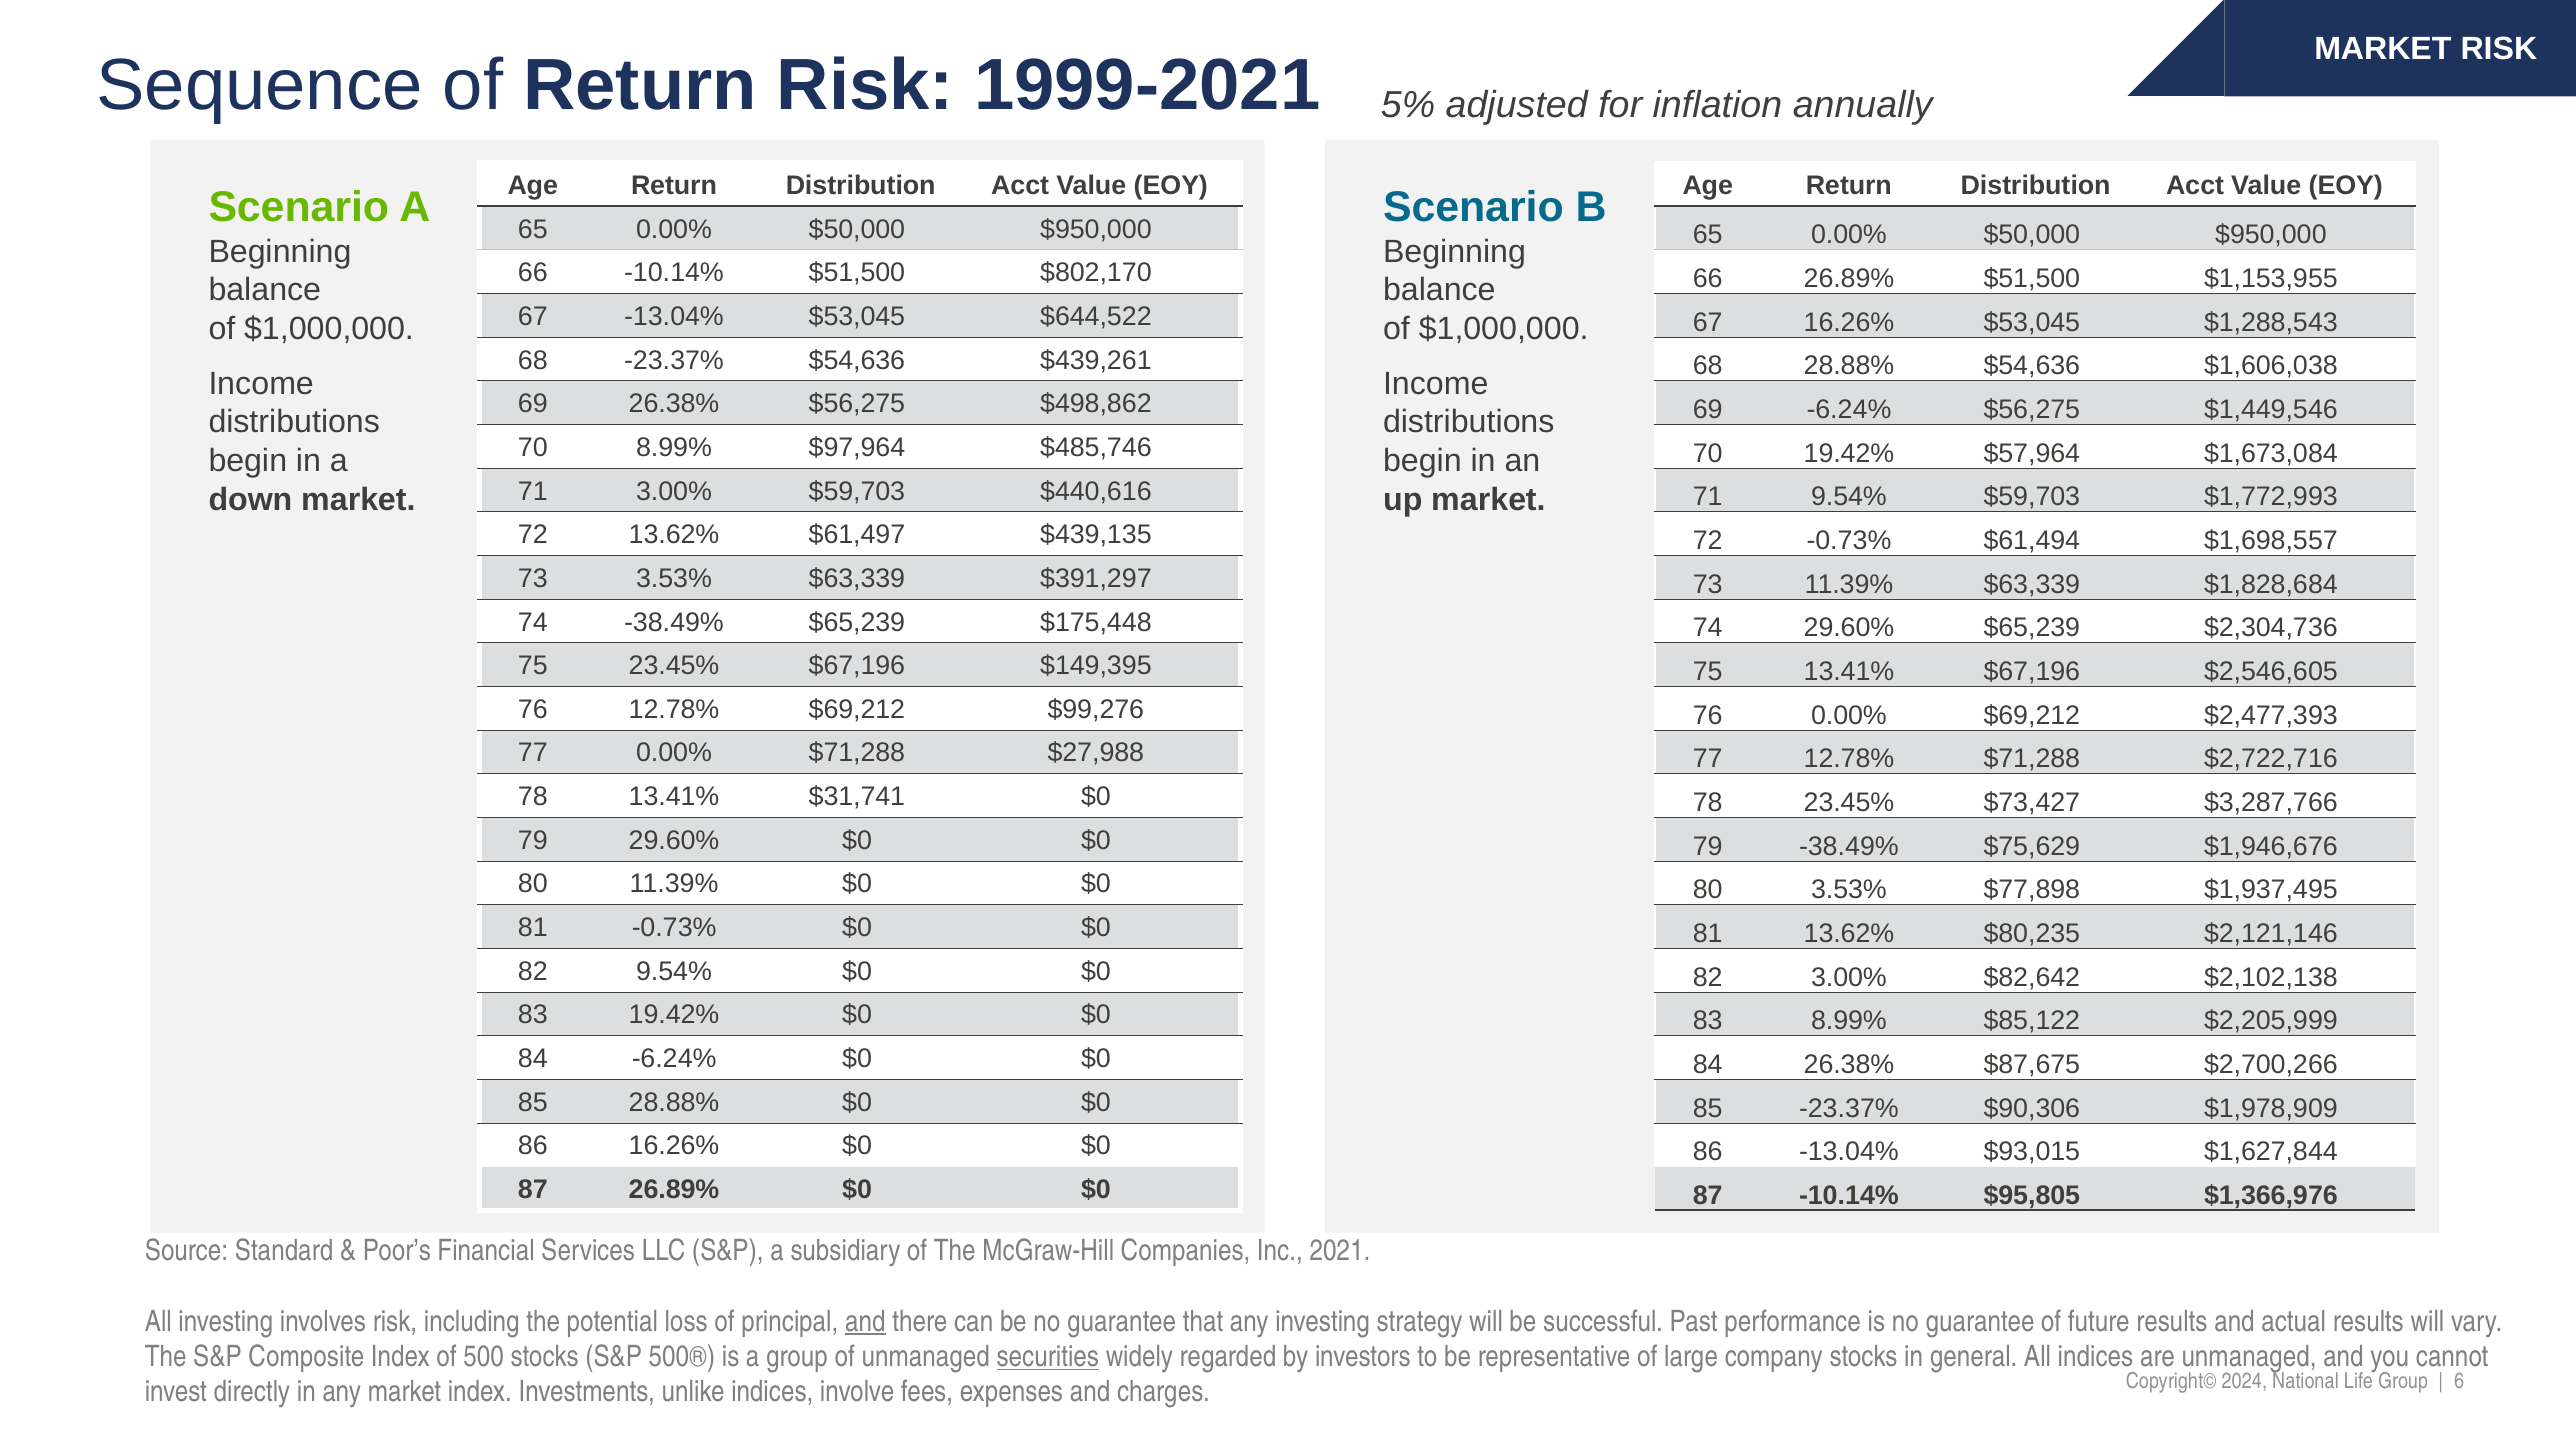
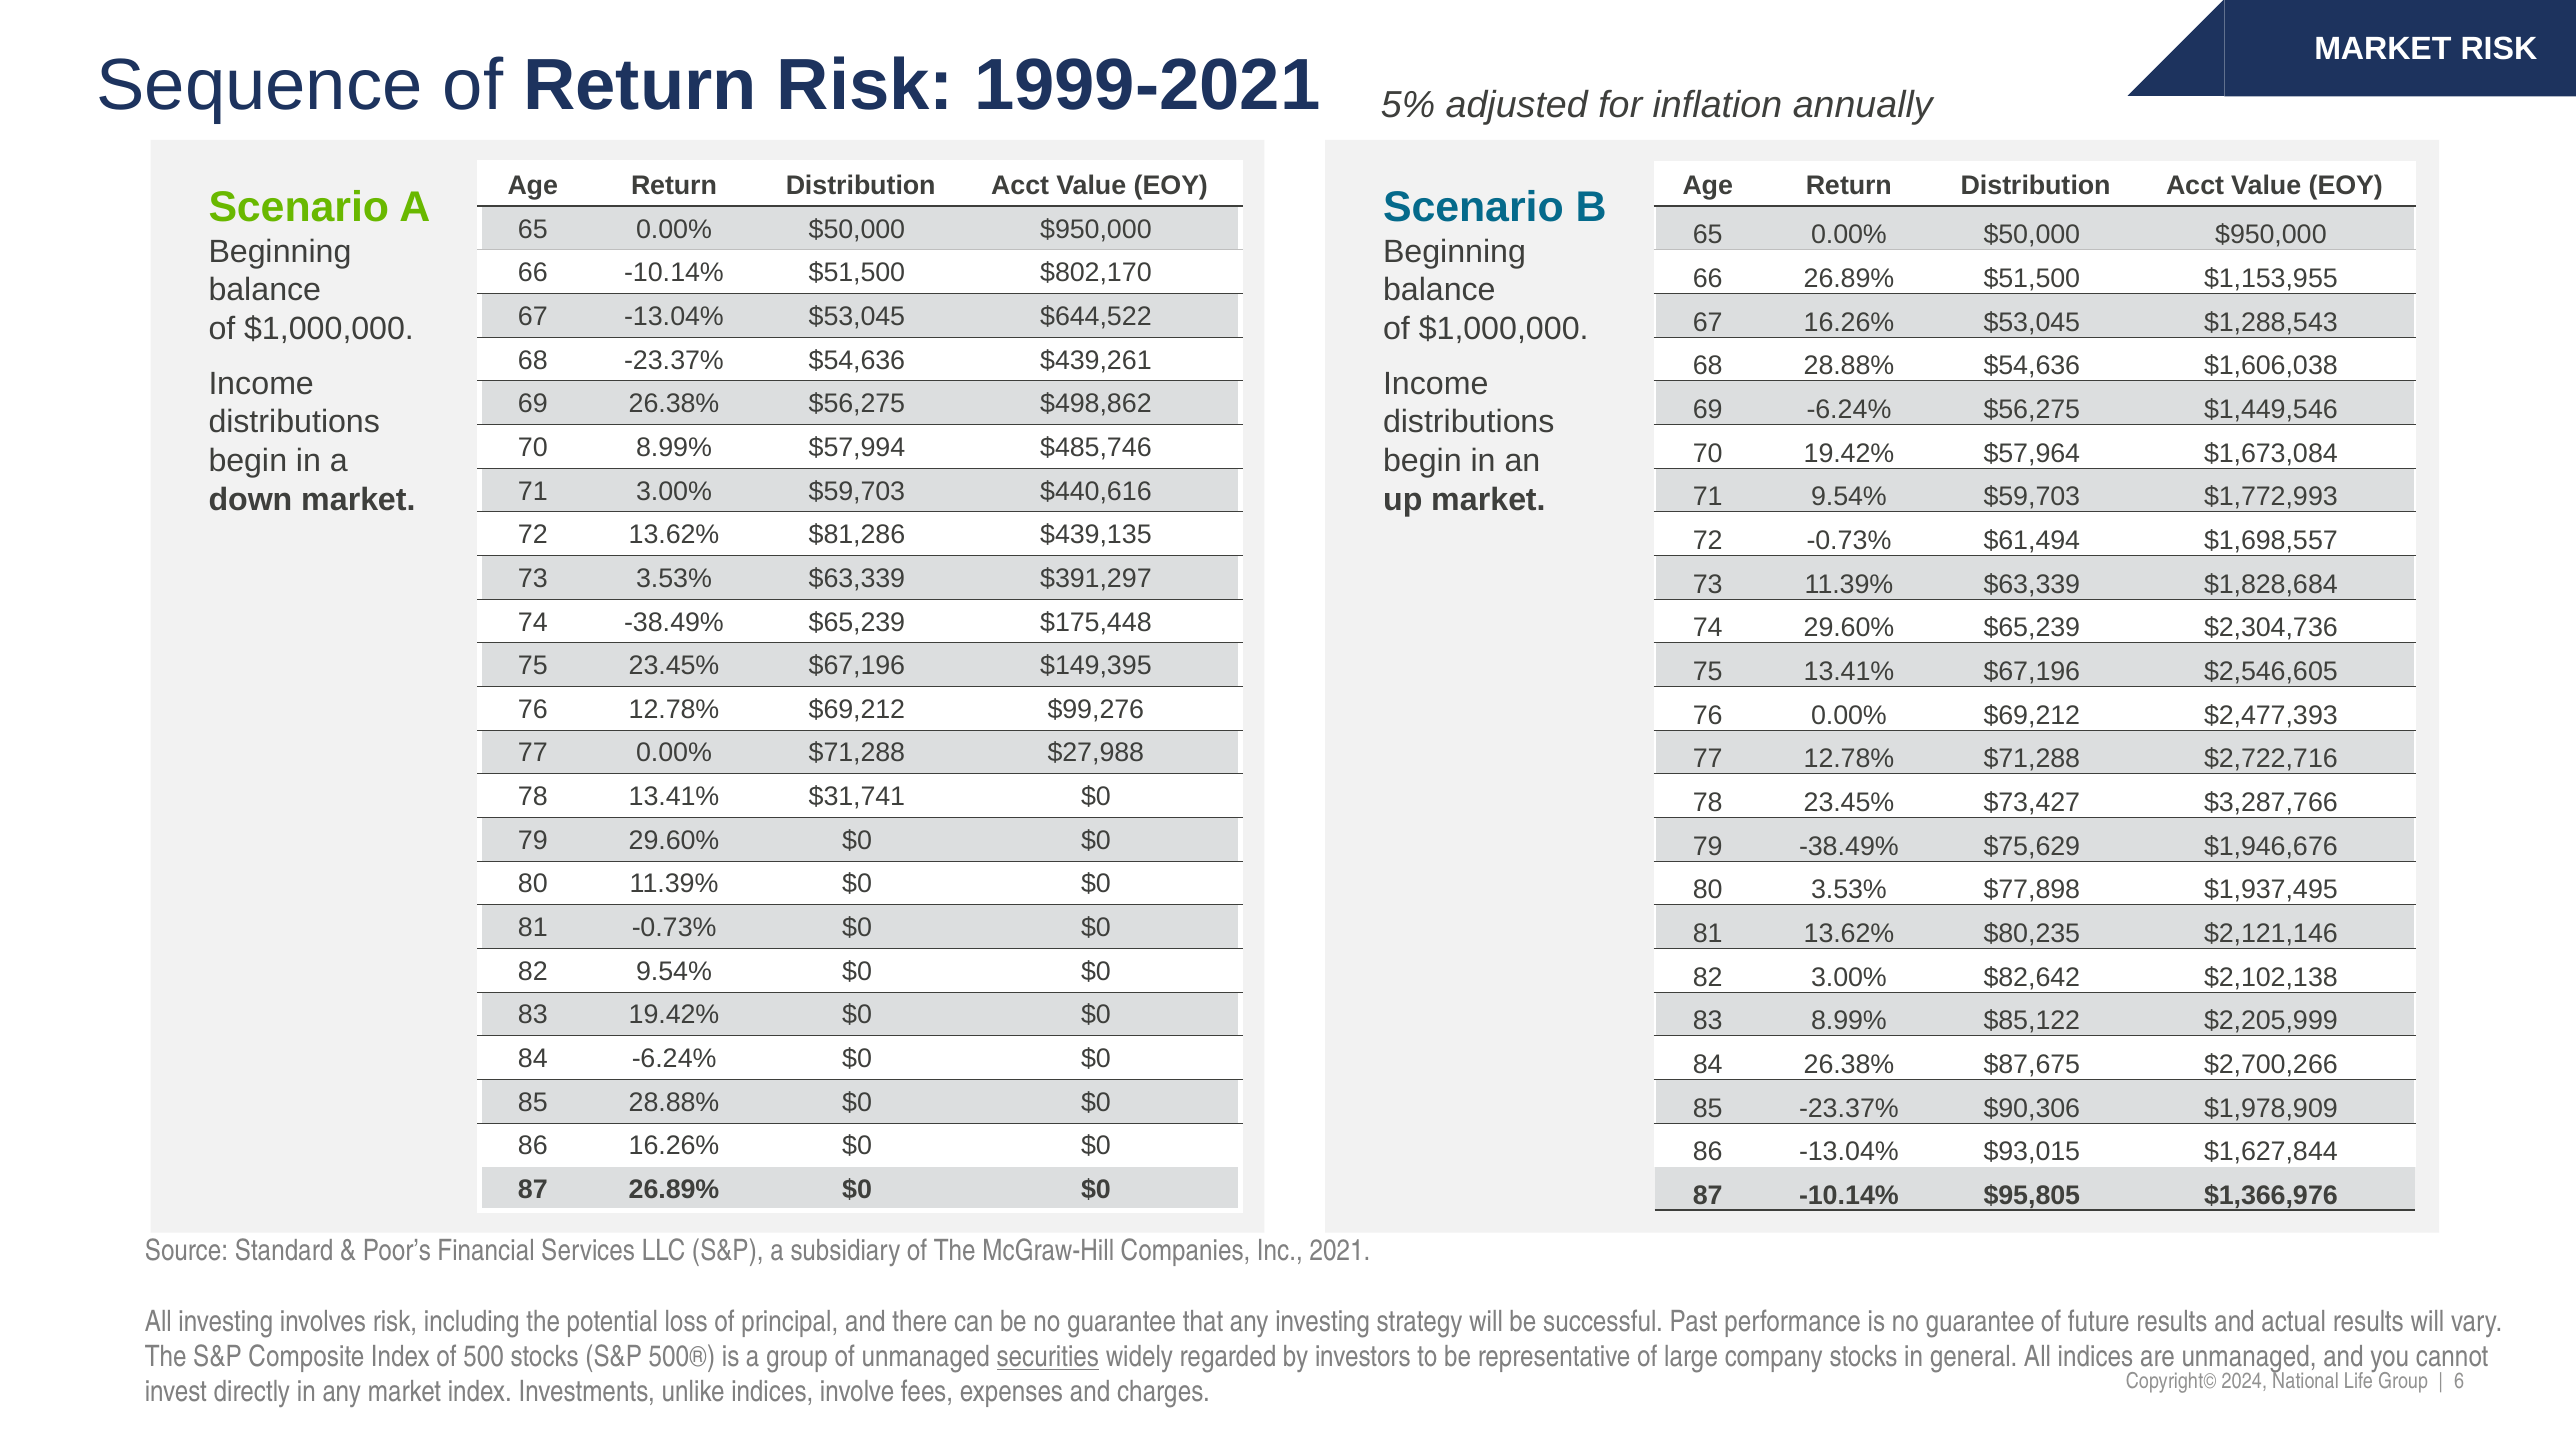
$97,964: $97,964 -> $57,994 (857, 448)
$61,497: $61,497 -> $81,286 (857, 535)
and underline: present -> none (865, 1321)
